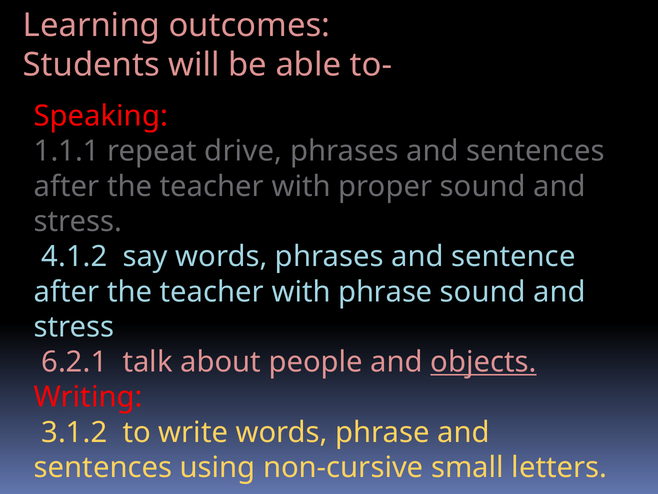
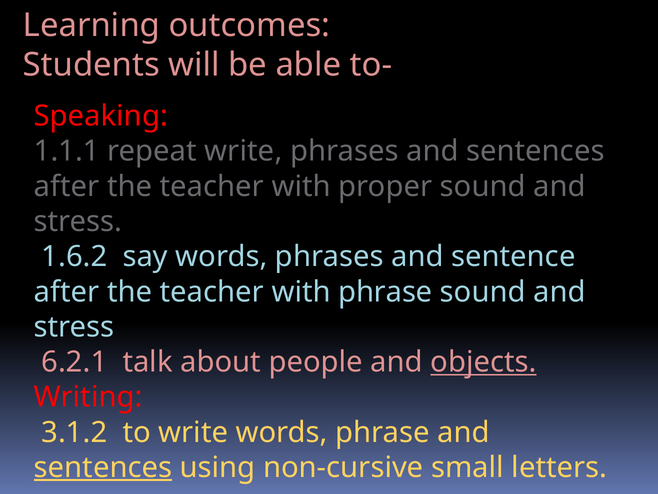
repeat drive: drive -> write (243, 151)
4.1.2: 4.1.2 -> 1.6.2 (74, 256)
sentences underline: none -> present (103, 467)
